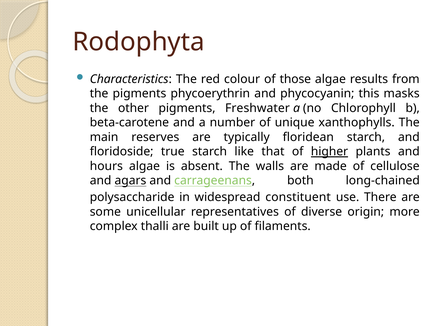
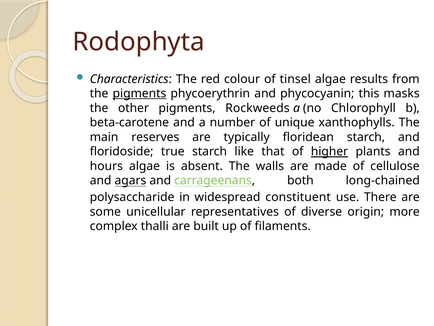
those: those -> tinsel (295, 79)
pigments underline: none -> present (139, 93)
Freshwater: Freshwater -> Rockweeds (257, 108)
